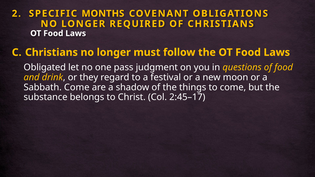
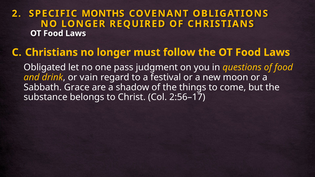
they: they -> vain (89, 77)
Sabbath Come: Come -> Grace (77, 87)
2:45–17: 2:45–17 -> 2:56–17 (187, 97)
